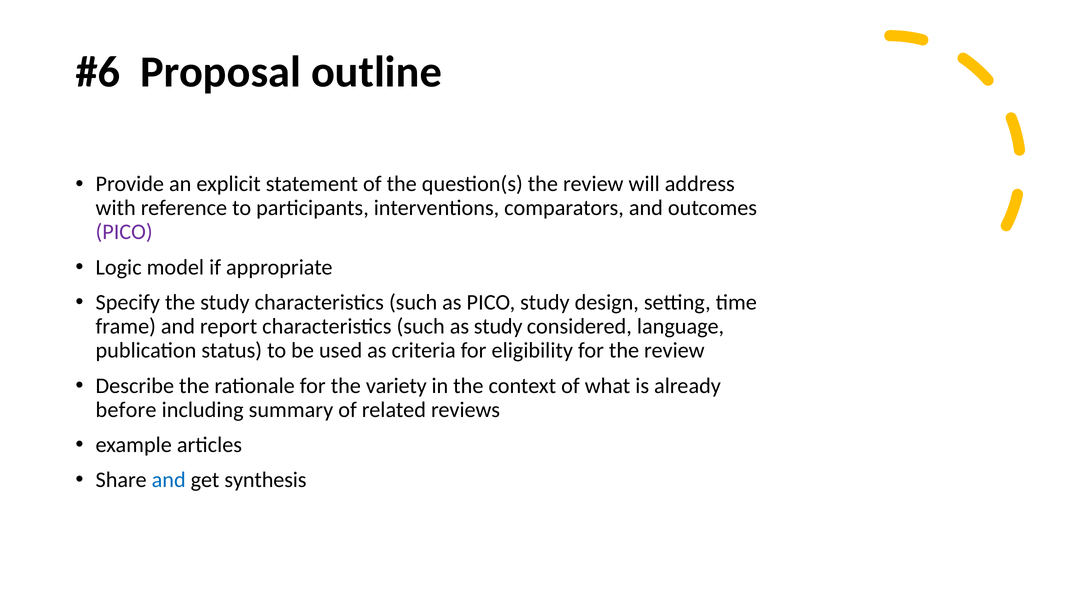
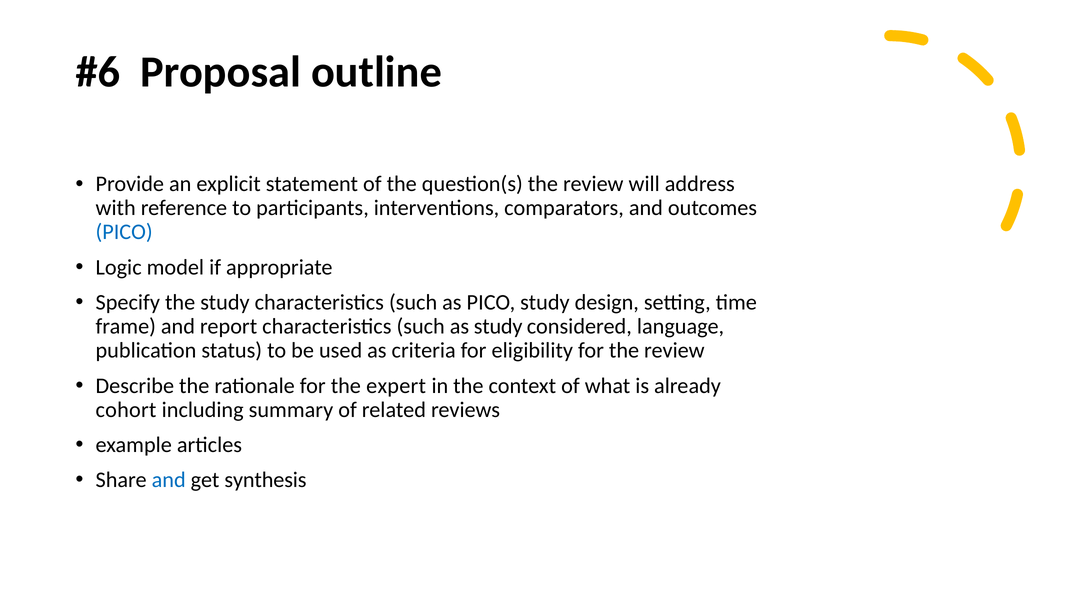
PICO colour: purple -> blue (124, 232)
variety: variety -> expert (396, 386)
before: before -> cohort (126, 410)
